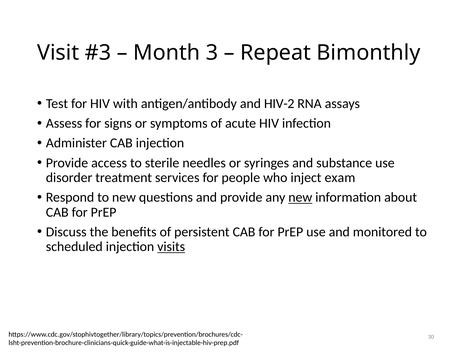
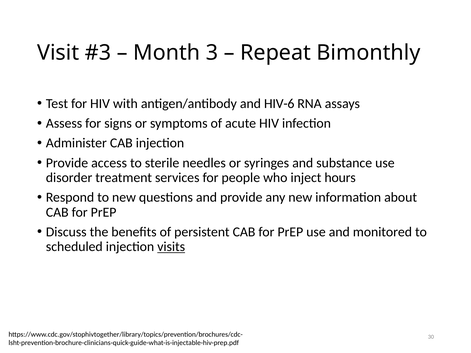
HIV-2: HIV-2 -> HIV-6 (279, 104)
exam: exam -> hours (340, 178)
new underline: present -> none (300, 198)
